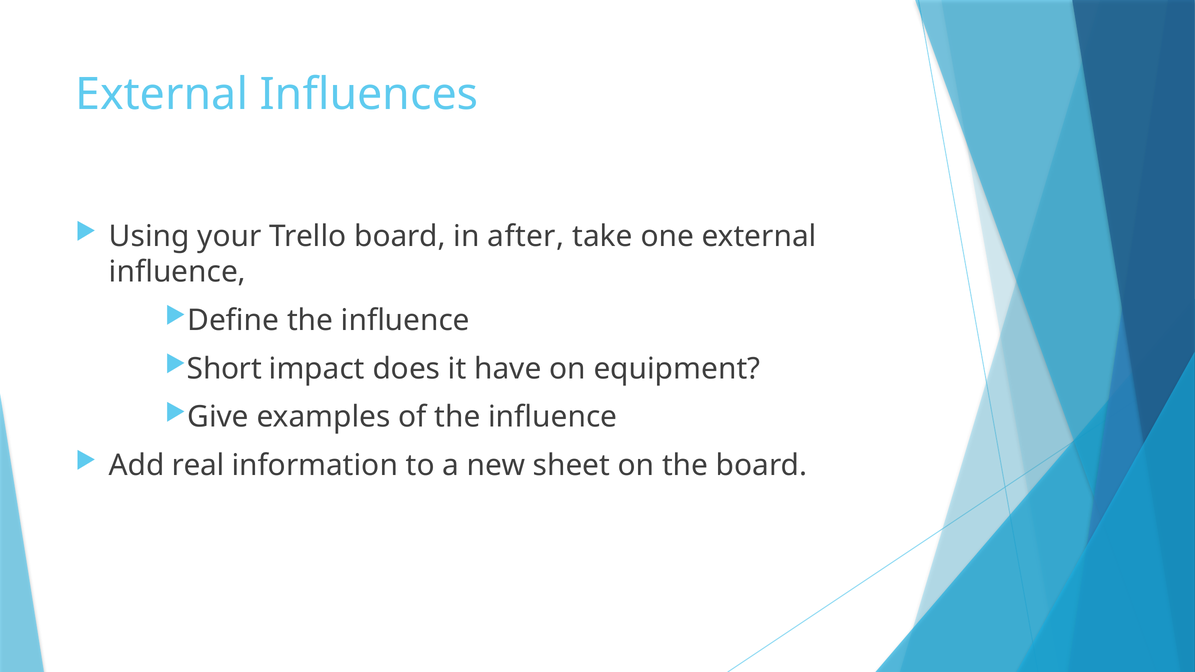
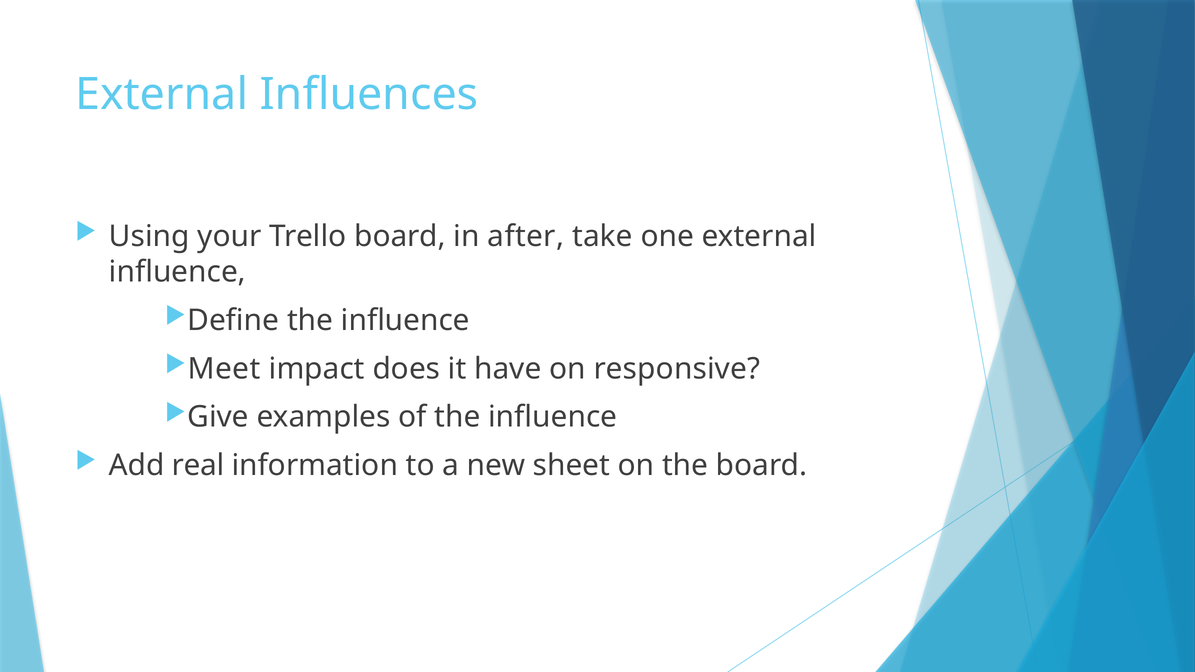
Short: Short -> Meet (224, 369)
equipment: equipment -> responsive (677, 369)
